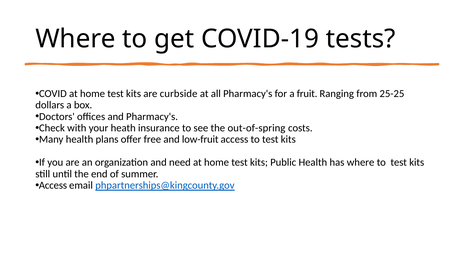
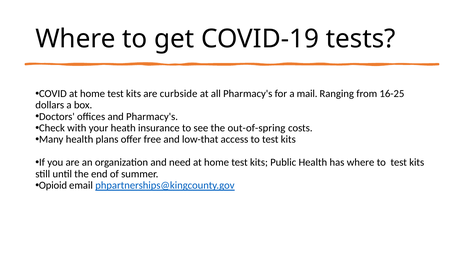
fruit: fruit -> mail (307, 94)
25-25: 25-25 -> 16-25 (392, 94)
low-fruit: low-fruit -> low-that (200, 139)
Access: Access -> Opioid (53, 185)
